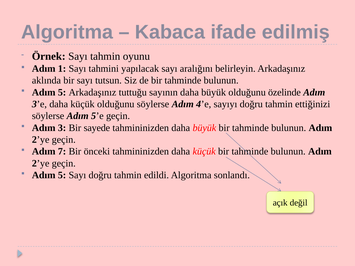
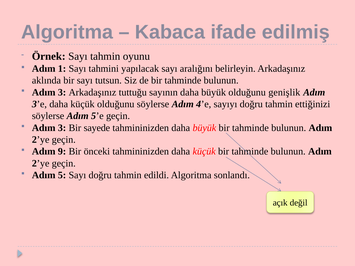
5: 5 -> 3 (62, 92)
özelinde: özelinde -> genişlik (284, 92)
7: 7 -> 9 (62, 152)
